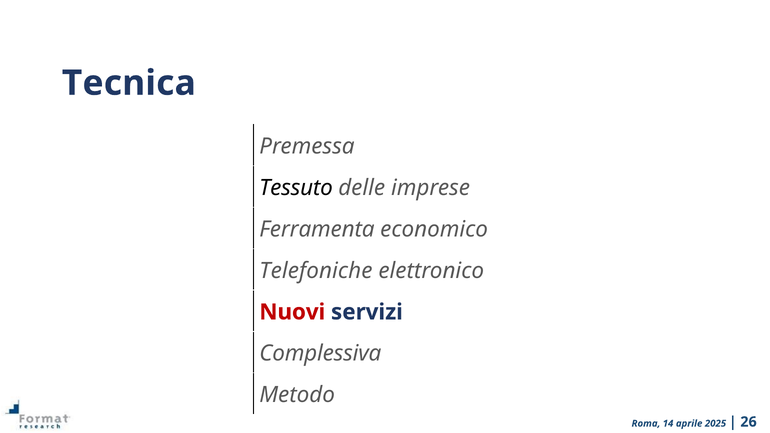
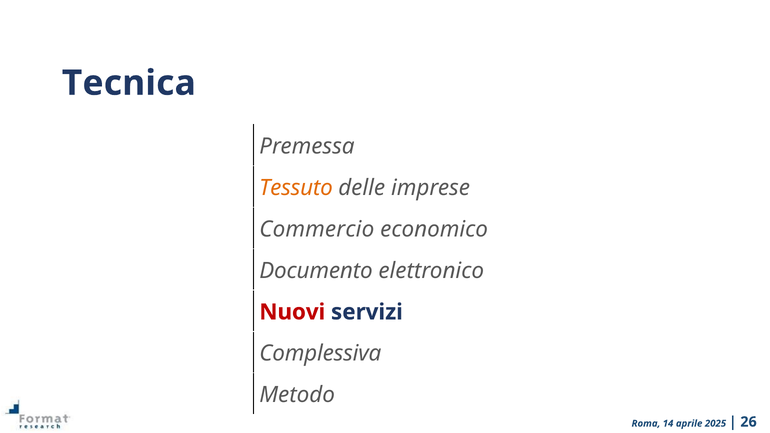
Tessuto colour: black -> orange (296, 188)
Ferramenta: Ferramenta -> Commercio (317, 229)
Telefoniche: Telefoniche -> Documento (316, 271)
